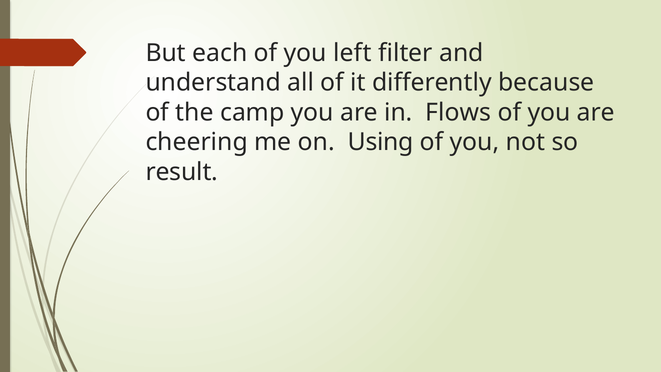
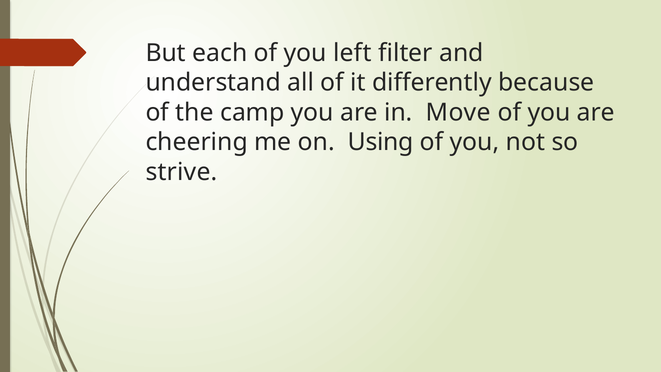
Flows: Flows -> Move (458, 112)
result: result -> strive (182, 172)
